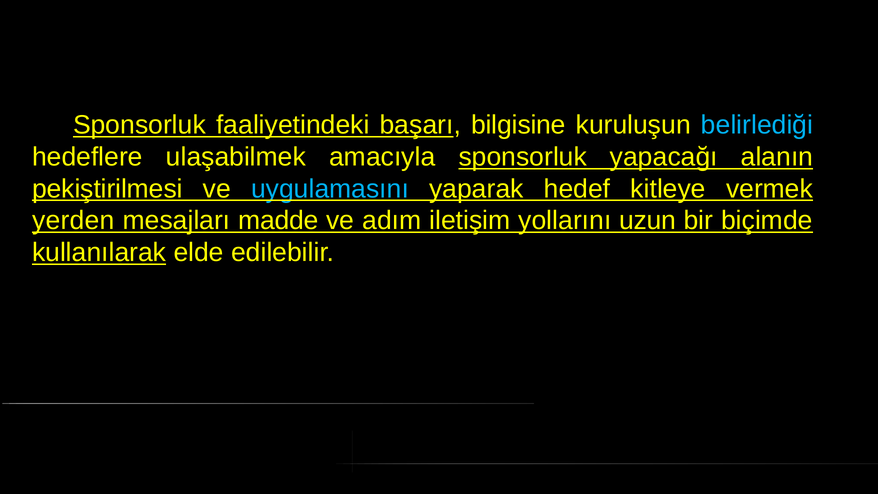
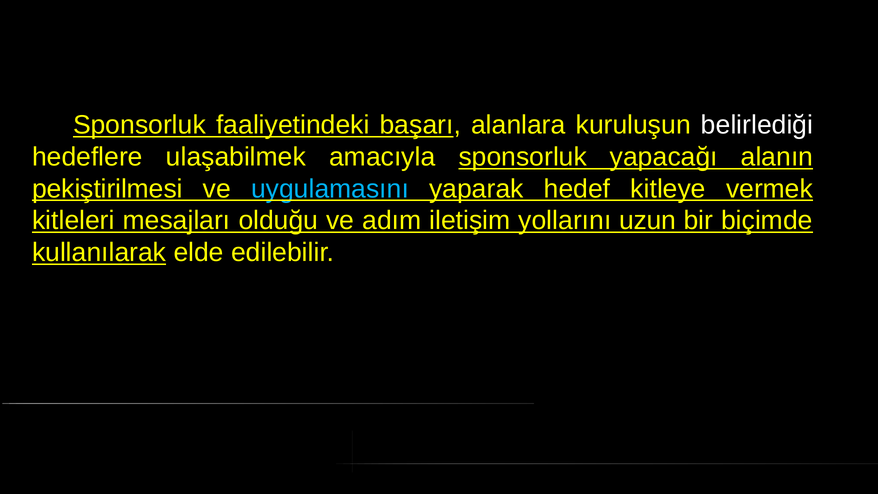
bilgisine: bilgisine -> alanlara (518, 125)
belirlediği colour: light blue -> white (757, 125)
yerden: yerden -> kitleleri (73, 221)
madde: madde -> olduğu (278, 221)
